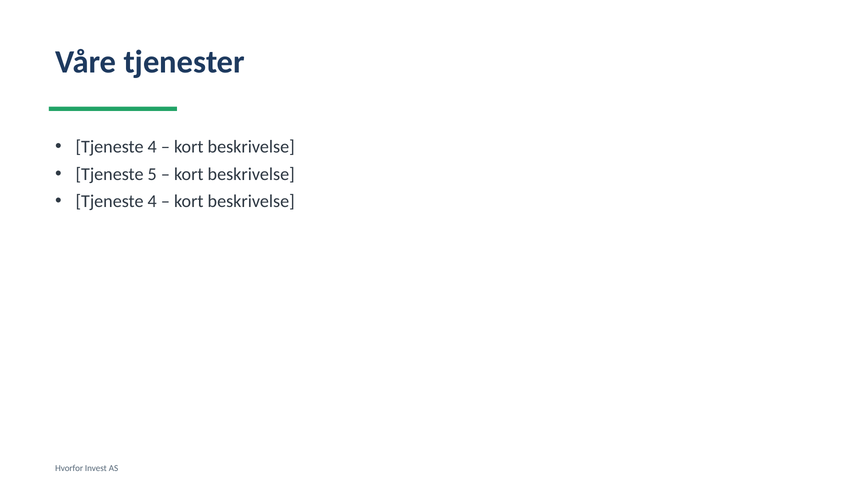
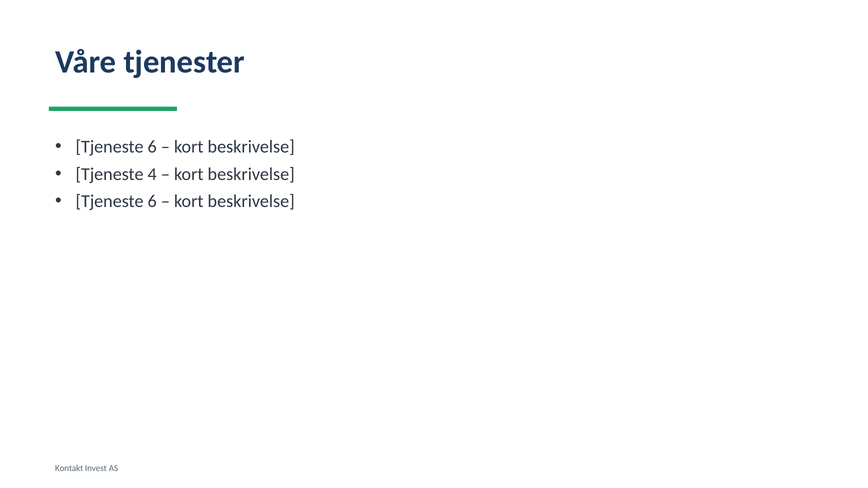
4: 4 -> 6 (152, 147)
5: 5 -> 4 (152, 174)
4: 4 -> 6 (152, 201)
Hvorfor: Hvorfor -> Kontakt (69, 468)
